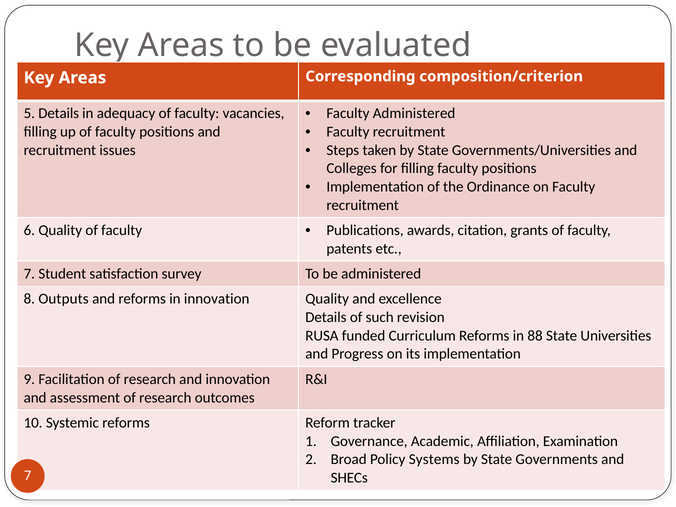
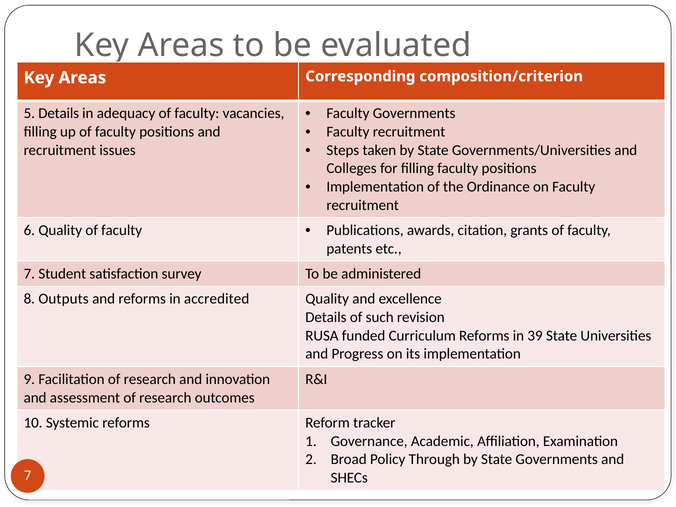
Faculty Administered: Administered -> Governments (414, 113)
in innovation: innovation -> accredited (217, 299)
88: 88 -> 39 (535, 336)
Systems: Systems -> Through (434, 459)
